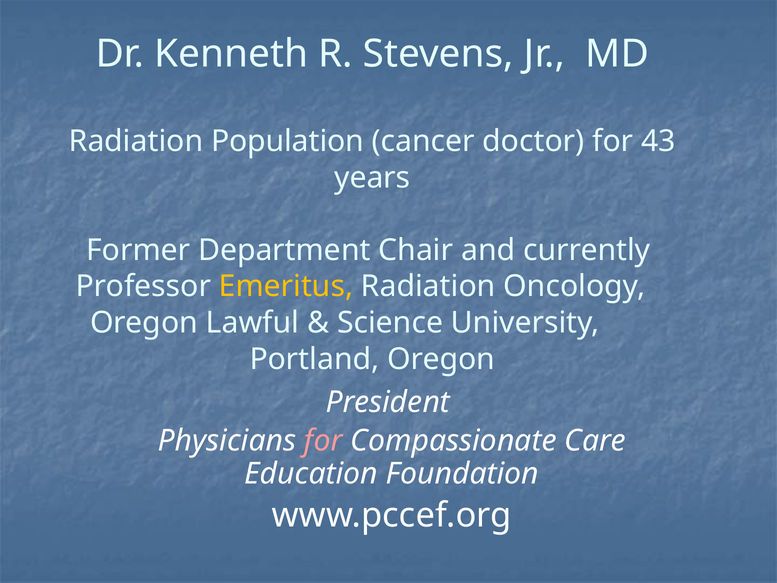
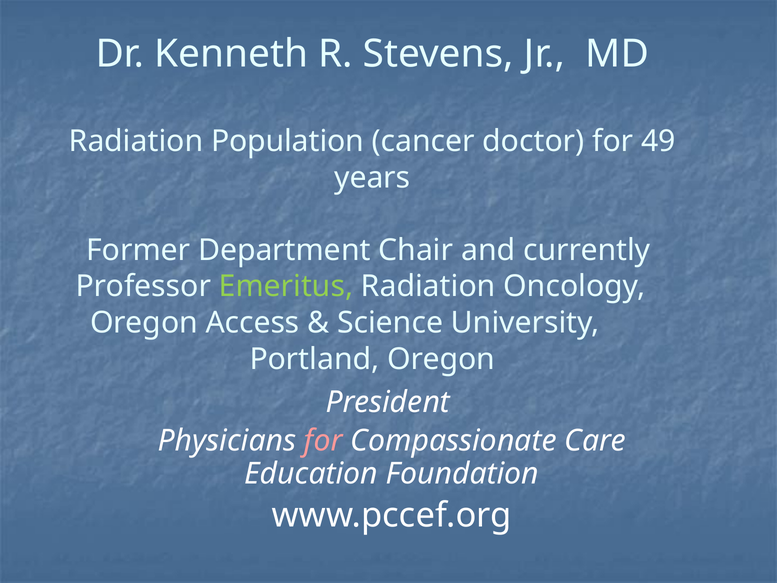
43: 43 -> 49 (658, 141)
Emeritus colour: yellow -> light green (286, 286)
Lawful: Lawful -> Access (253, 323)
